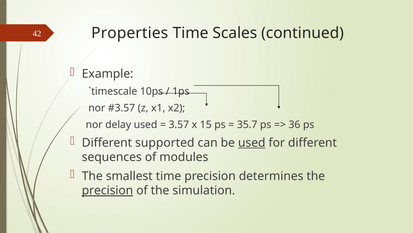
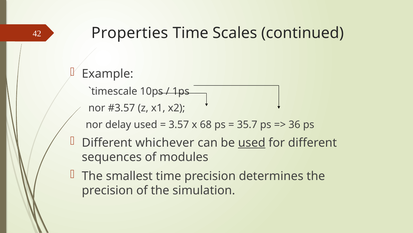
15: 15 -> 68 (206, 125)
supported: supported -> whichever (165, 142)
precision underline: present -> none (107, 190)
